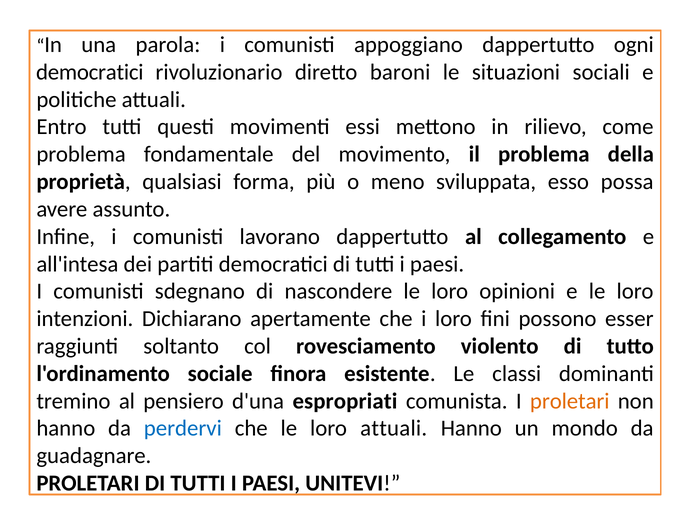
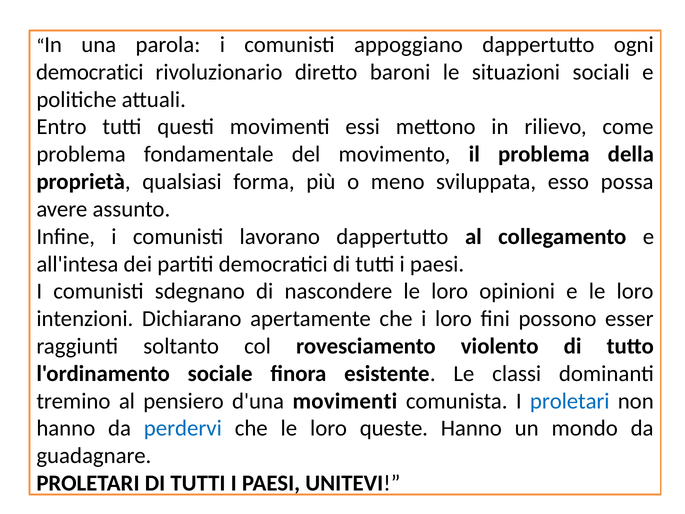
d'una espropriati: espropriati -> movimenti (345, 401)
proletari colour: orange -> blue (570, 401)
loro attuali: attuali -> queste (394, 428)
